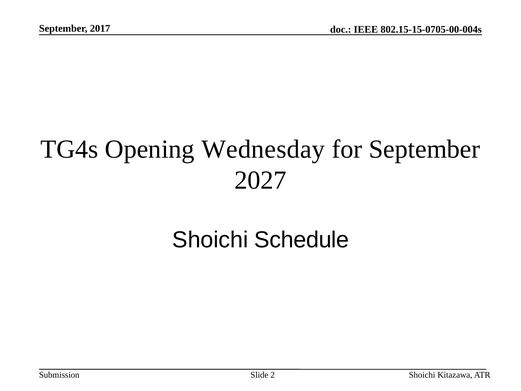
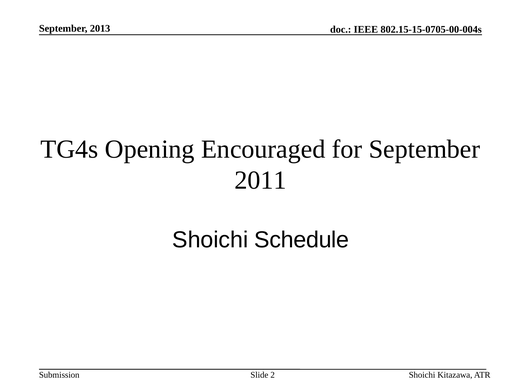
2017: 2017 -> 2013 (100, 28)
Wednesday: Wednesday -> Encouraged (263, 149)
2027: 2027 -> 2011 (260, 180)
